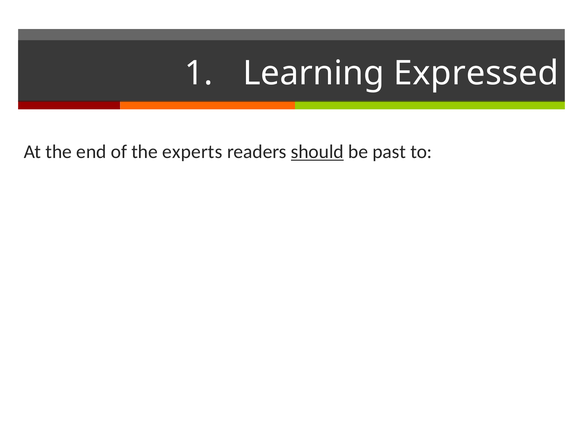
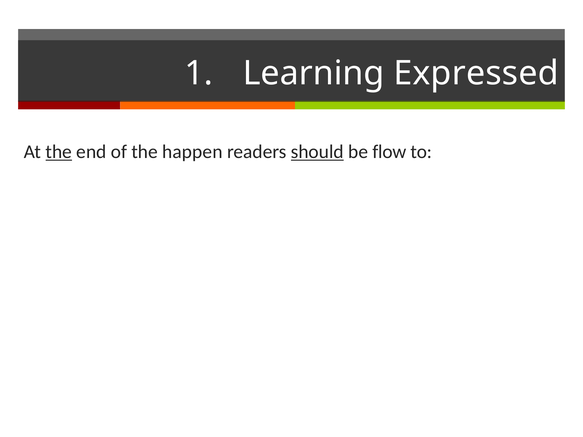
the underline: none -> present (59, 152)
experts: experts -> happen (192, 152)
past: past -> flow (389, 152)
